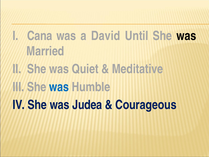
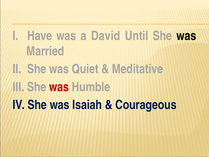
Cana: Cana -> Have (40, 36)
was colour: blue -> red (59, 87)
Judea: Judea -> Isaiah (87, 105)
